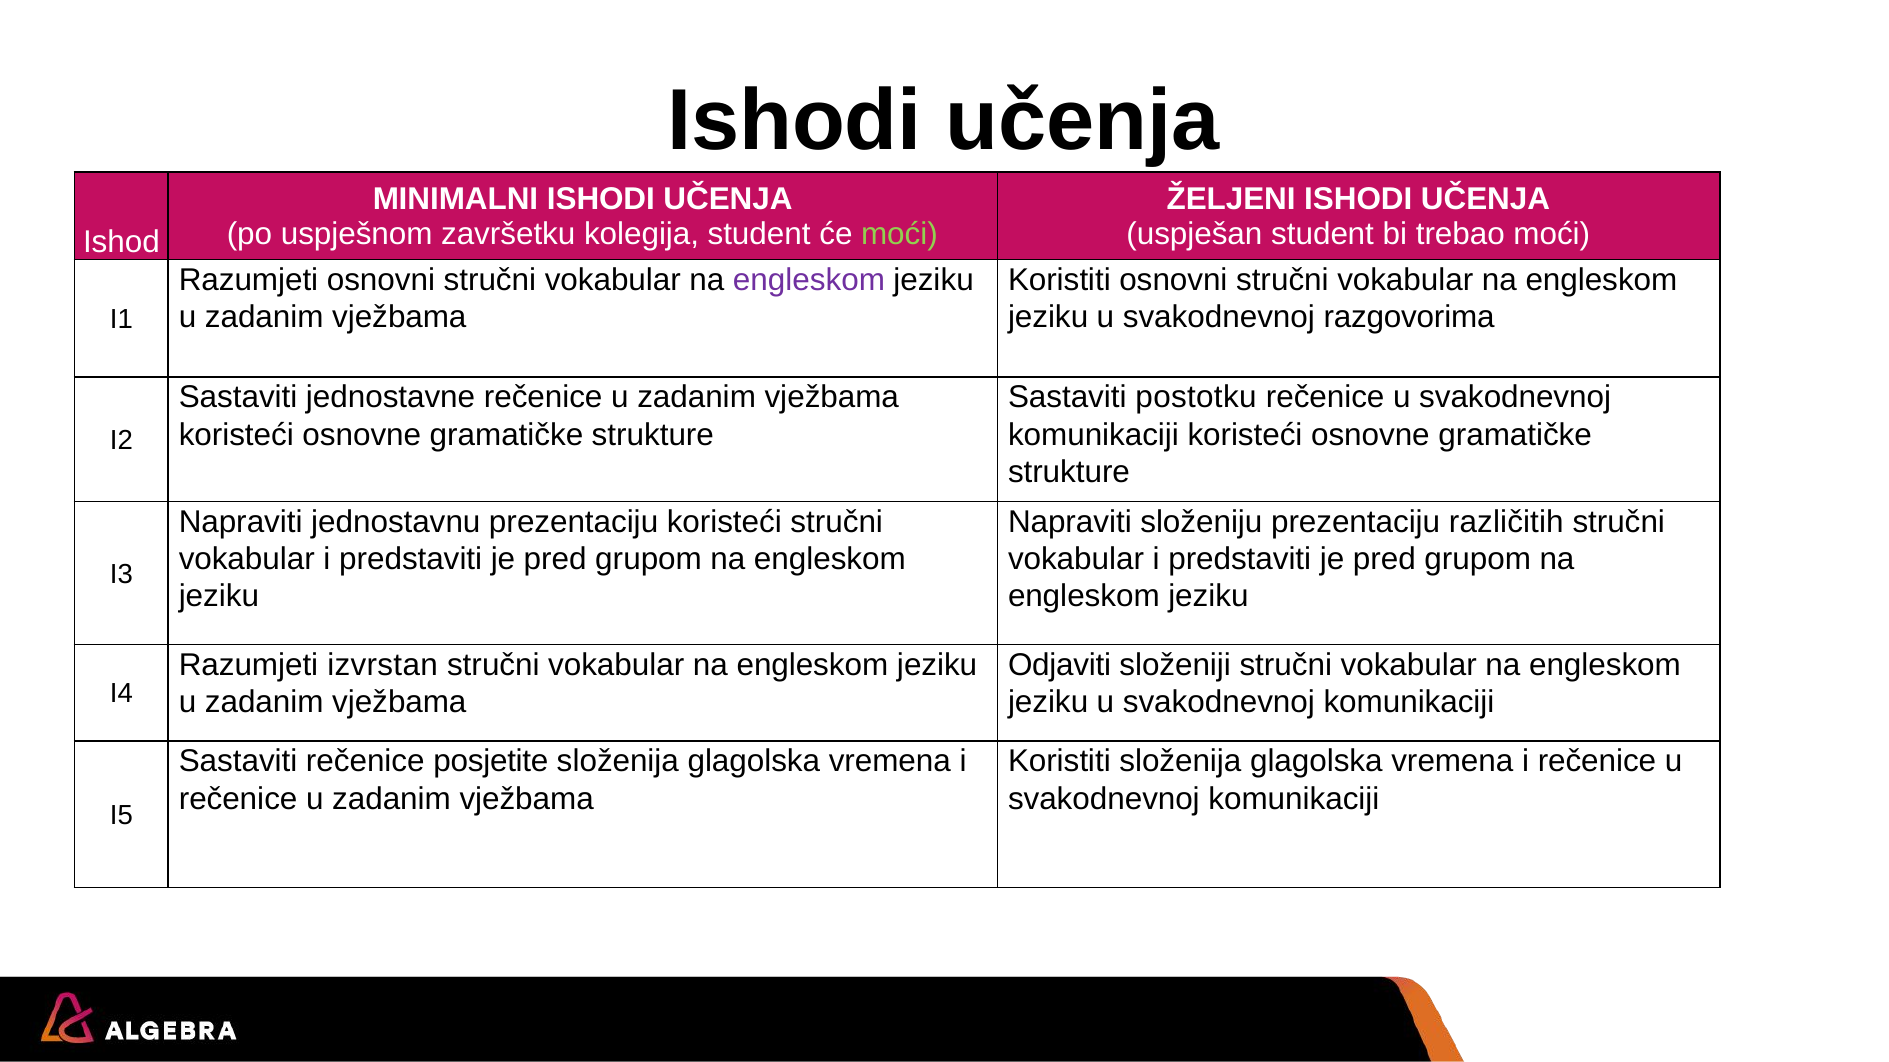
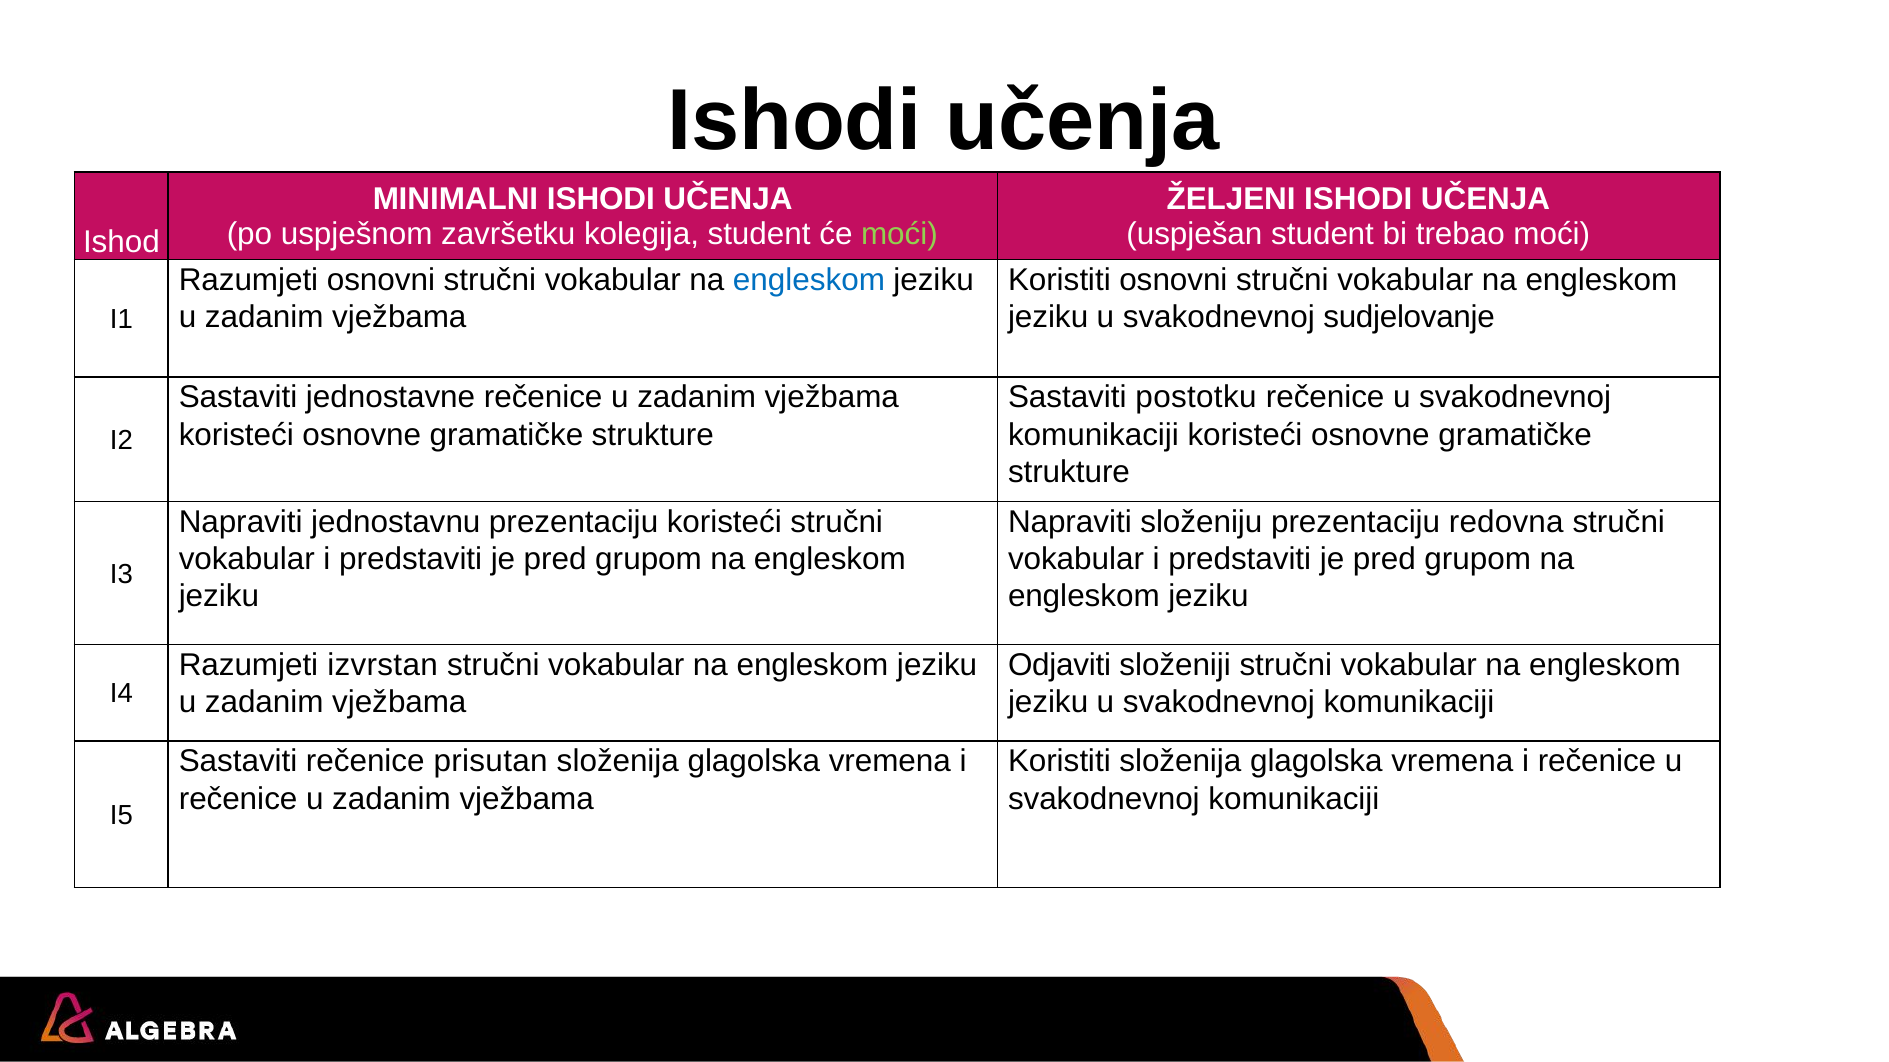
engleskom colour: purple -> blue (809, 280)
razgovorima: razgovorima -> sudjelovanje (1409, 317)
različitih: različitih -> redovna (1506, 522)
posjetite: posjetite -> prisutan (491, 762)
